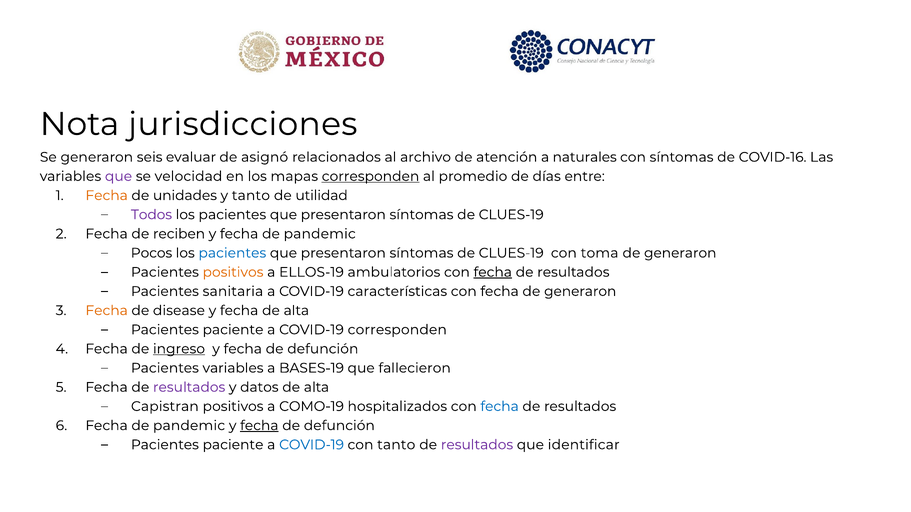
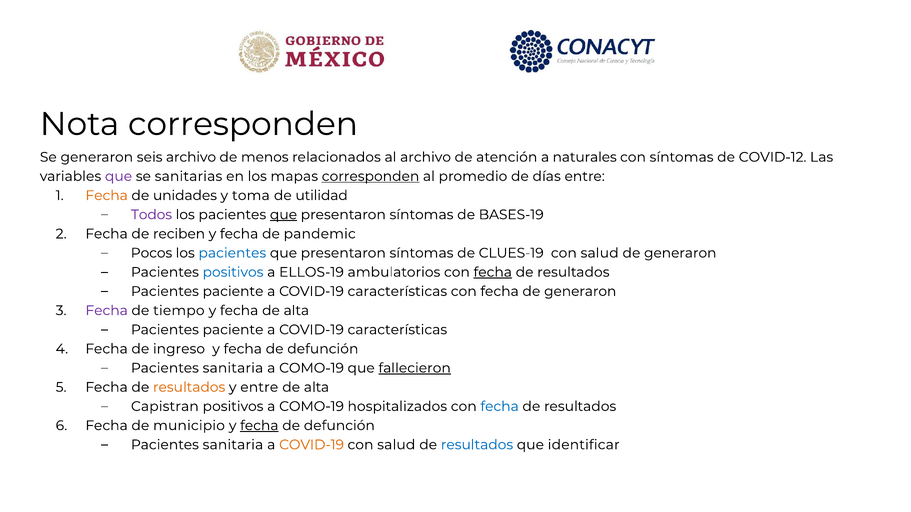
Nota jurisdicciones: jurisdicciones -> corresponden (243, 124)
seis evaluar: evaluar -> archivo (191, 157)
asignó: asignó -> menos (265, 157)
COVID-16: COVID-16 -> COVID-12 (773, 157)
velocidad: velocidad -> sanitarias (188, 176)
y tanto: tanto -> toma (251, 196)
que underline: none -> present (283, 215)
CLUES-19: CLUES-19 -> BASES-19 (511, 215)
toma: toma -> salud (600, 253)
positivos colour: orange -> blue (233, 272)
sanitaria: sanitaria -> paciente (233, 292)
Fecha colour: orange -> purple (107, 311)
disease: disease -> tiempo (179, 311)
corresponden: corresponden -> características (397, 330)
ingreso underline: present -> none (179, 349)
variables: variables -> sanitaria (233, 368)
BASES-19: BASES-19 -> COMO-19 (312, 368)
fallecieron underline: none -> present (415, 368)
resultados colour: purple -> orange (189, 388)
y datos: datos -> entre (259, 388)
pandemic: pandemic -> municipio (189, 426)
paciente: paciente -> sanitaria (233, 445)
COVID-19 colour: blue -> orange (312, 445)
tanto: tanto -> salud (396, 445)
resultados colour: purple -> blue (477, 445)
